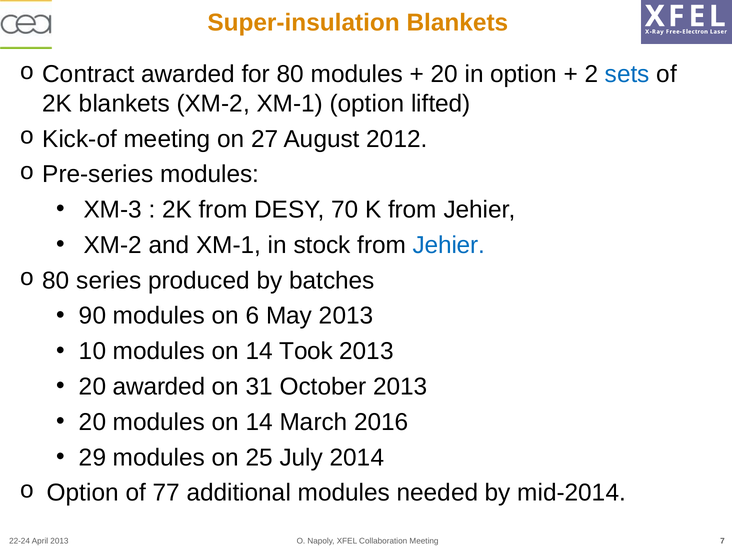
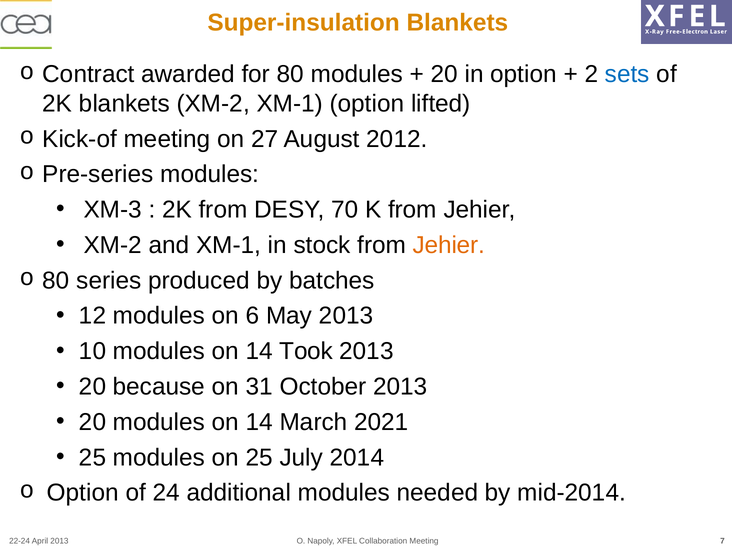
Jehier colour: blue -> orange (449, 245)
90: 90 -> 12 (93, 316)
20 awarded: awarded -> because (159, 387)
2016: 2016 -> 2021 (381, 422)
29: 29 -> 25 (93, 457)
77: 77 -> 24 (166, 493)
